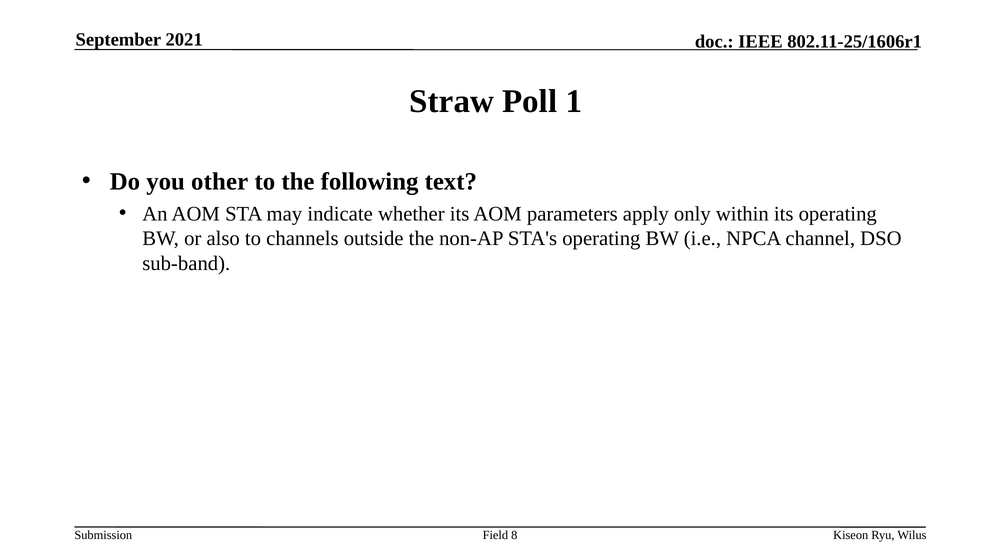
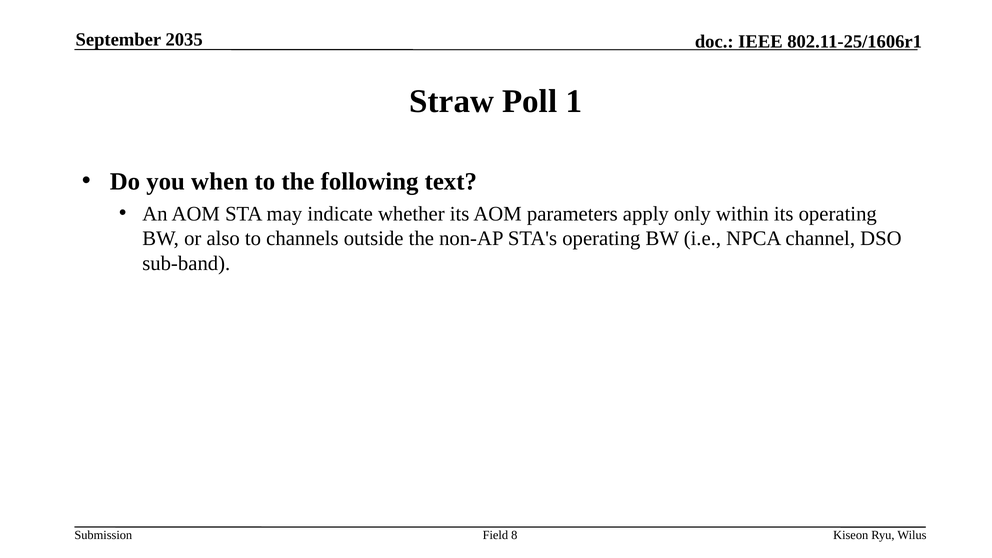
2021: 2021 -> 2035 (184, 39)
other: other -> when (220, 182)
